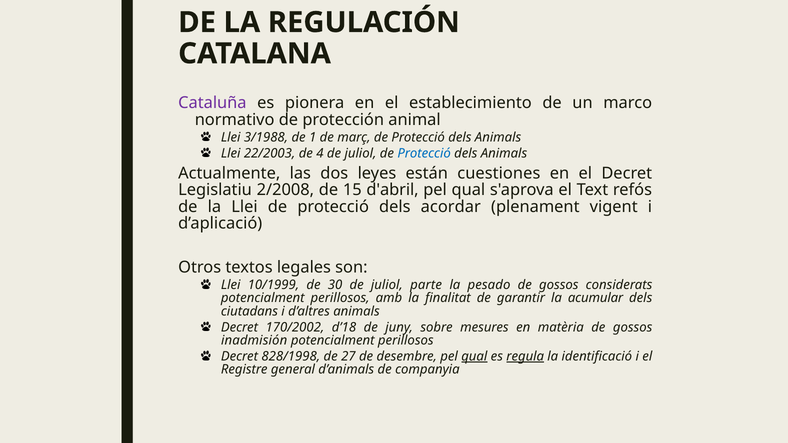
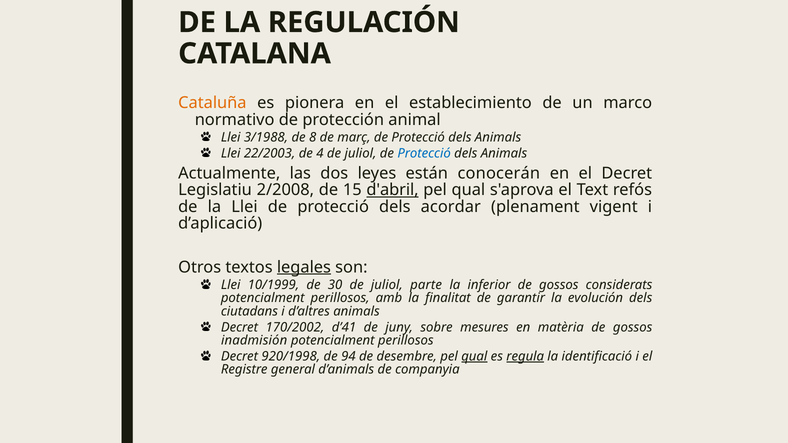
Cataluña colour: purple -> orange (212, 103)
1: 1 -> 8 (313, 137)
cuestiones: cuestiones -> conocerán (499, 174)
d'abril underline: none -> present (393, 190)
legales underline: none -> present (304, 267)
pesado: pesado -> inferior (489, 285)
acumular: acumular -> evolución (596, 298)
d’18: d’18 -> d’41 (344, 327)
828/1998: 828/1998 -> 920/1998 (291, 357)
27: 27 -> 94 (348, 357)
